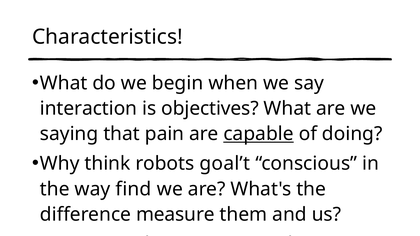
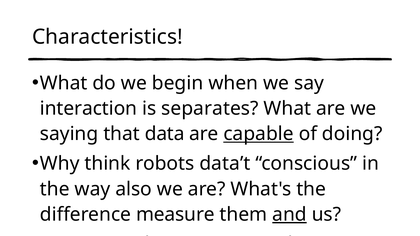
objectives: objectives -> separates (210, 109)
that pain: pain -> data (165, 134)
goal’t: goal’t -> data’t (225, 164)
find: find -> also (134, 189)
and underline: none -> present (289, 215)
